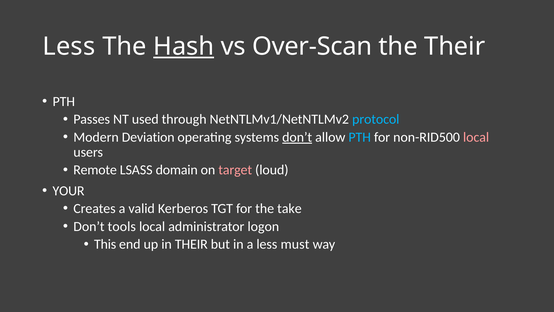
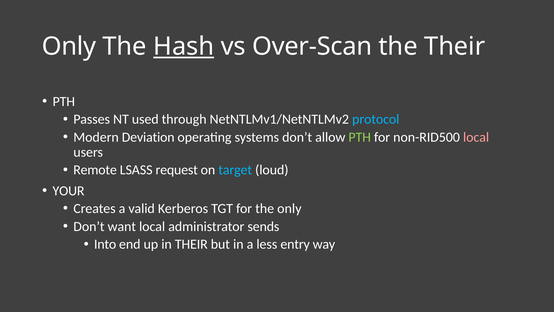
Less: Less -> Only (69, 47)
don’t underline: present -> none (297, 137)
PTH colour: light blue -> light green (360, 137)
domain: domain -> request (177, 170)
target colour: pink -> light blue (235, 170)
the take: take -> only (289, 208)
tools: tools -> want (122, 226)
logon: logon -> sends (263, 226)
This: This -> Into (105, 244)
must: must -> entry (295, 244)
